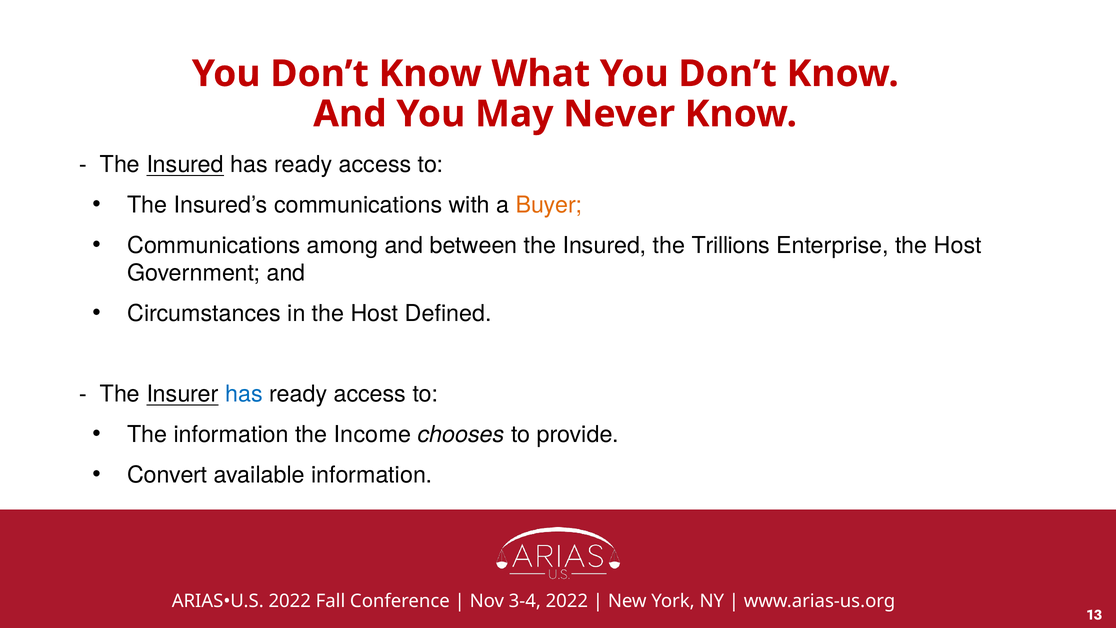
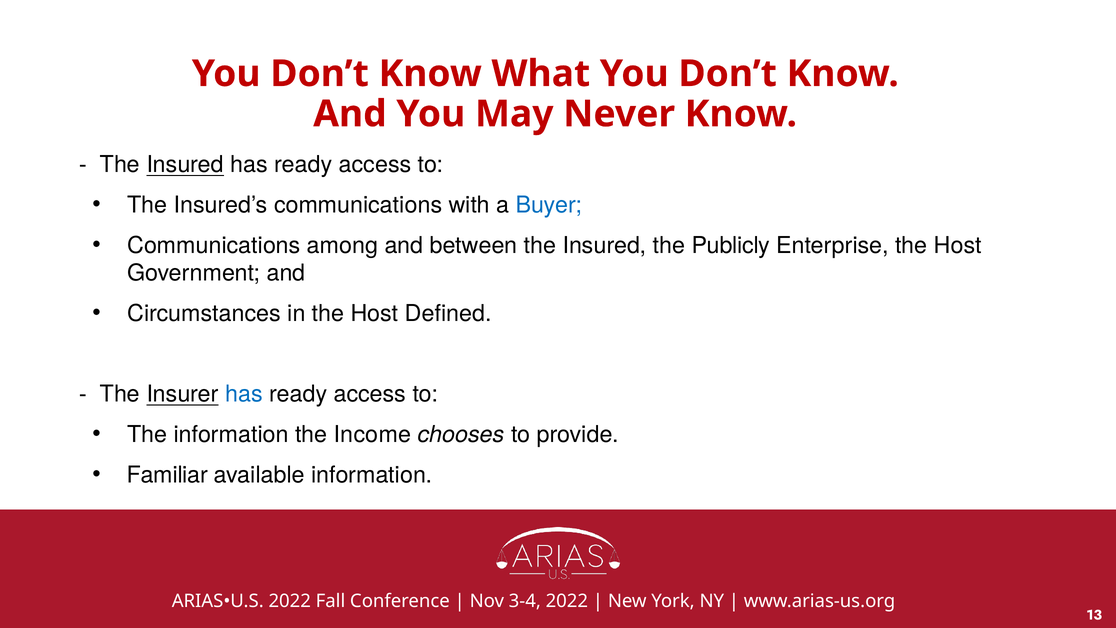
Buyer colour: orange -> blue (549, 205)
Trillions: Trillions -> Publicly (731, 245)
Convert: Convert -> Familiar (167, 475)
